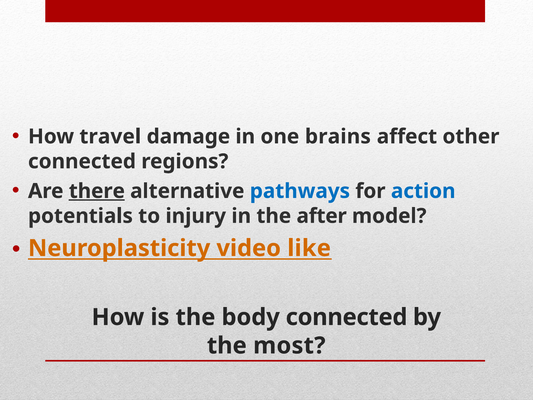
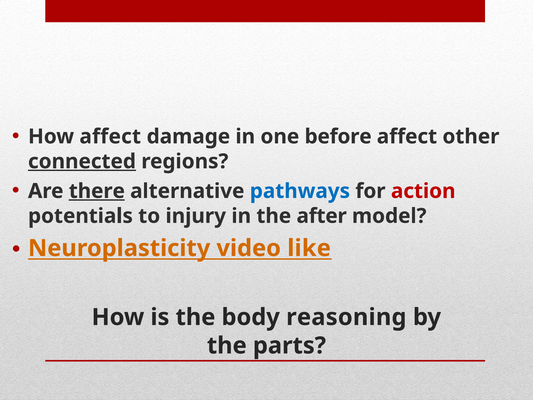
How travel: travel -> affect (110, 136)
brains: brains -> before (338, 136)
connected underline: none -> present (82, 161)
action colour: blue -> red (423, 191)
body connected: connected -> reasoning (346, 317)
most: most -> parts (289, 345)
